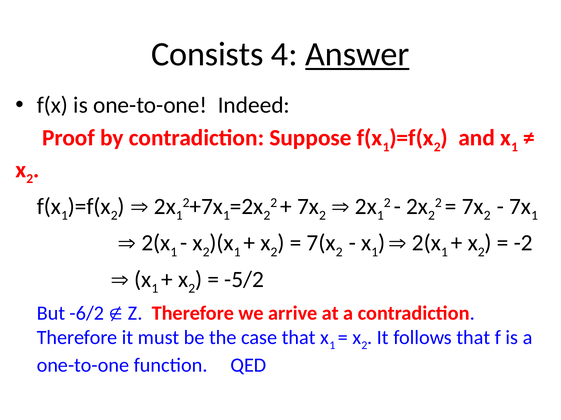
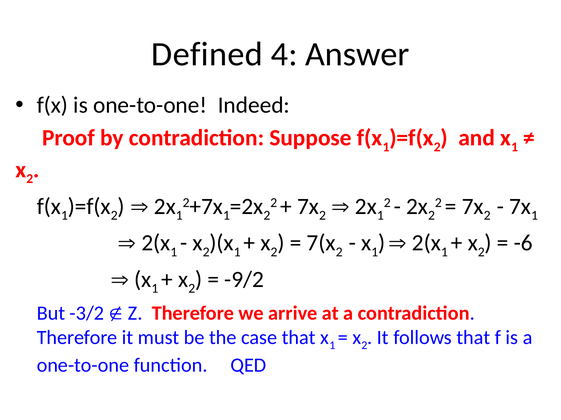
Consists: Consists -> Defined (207, 54)
Answer underline: present -> none (357, 54)
-2: -2 -> -6 (523, 243)
-5/2: -5/2 -> -9/2 (244, 280)
-6/2: -6/2 -> -3/2 (87, 314)
